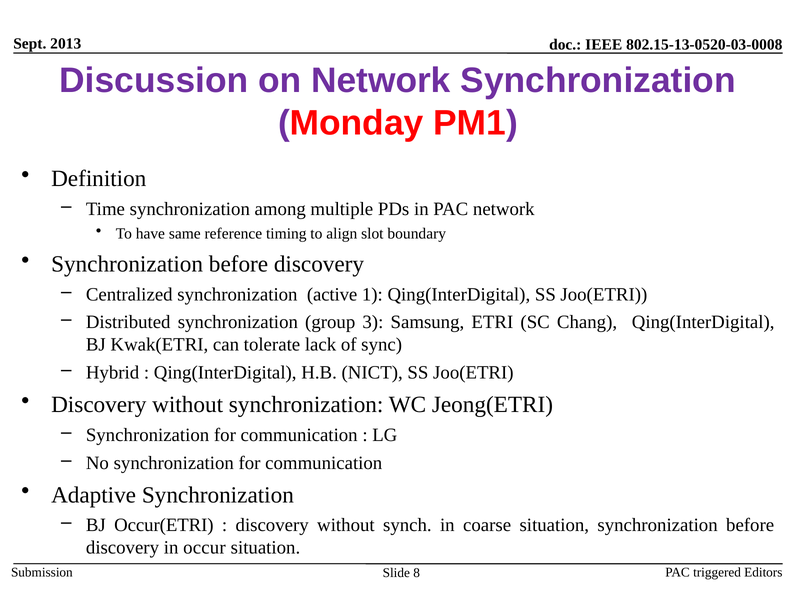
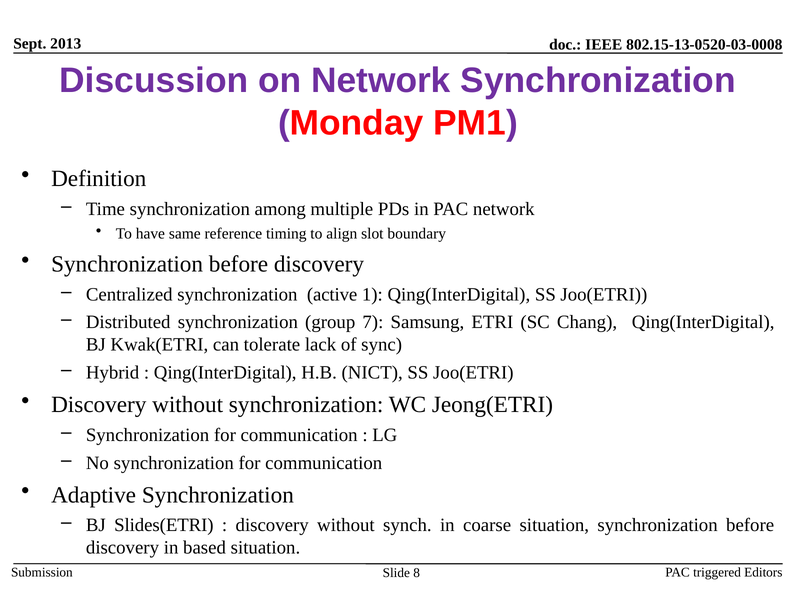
3: 3 -> 7 (373, 322)
Occur(ETRI: Occur(ETRI -> Slides(ETRI (164, 525)
occur: occur -> based (205, 548)
